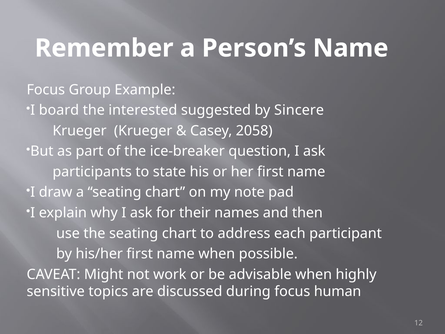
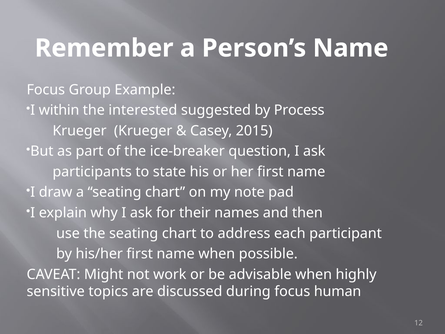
board: board -> within (59, 110)
Sincere: Sincere -> Process (299, 110)
2058: 2058 -> 2015 (254, 131)
